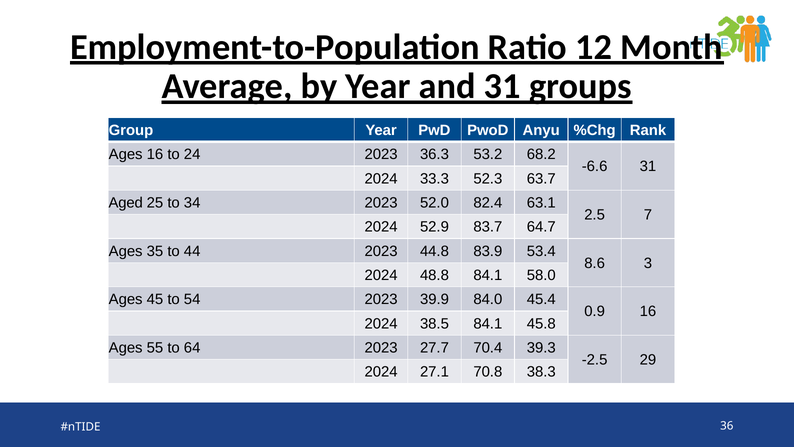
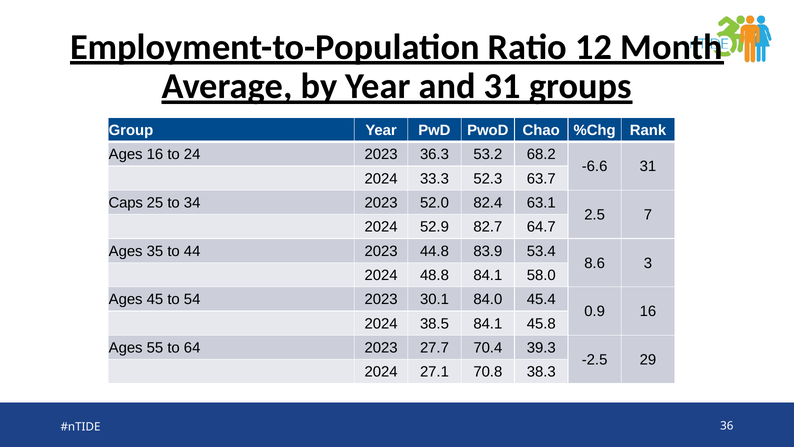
Anyu: Anyu -> Chao (541, 130)
Aged: Aged -> Caps (126, 203)
83.7: 83.7 -> 82.7 (488, 227)
39.9: 39.9 -> 30.1 (434, 299)
